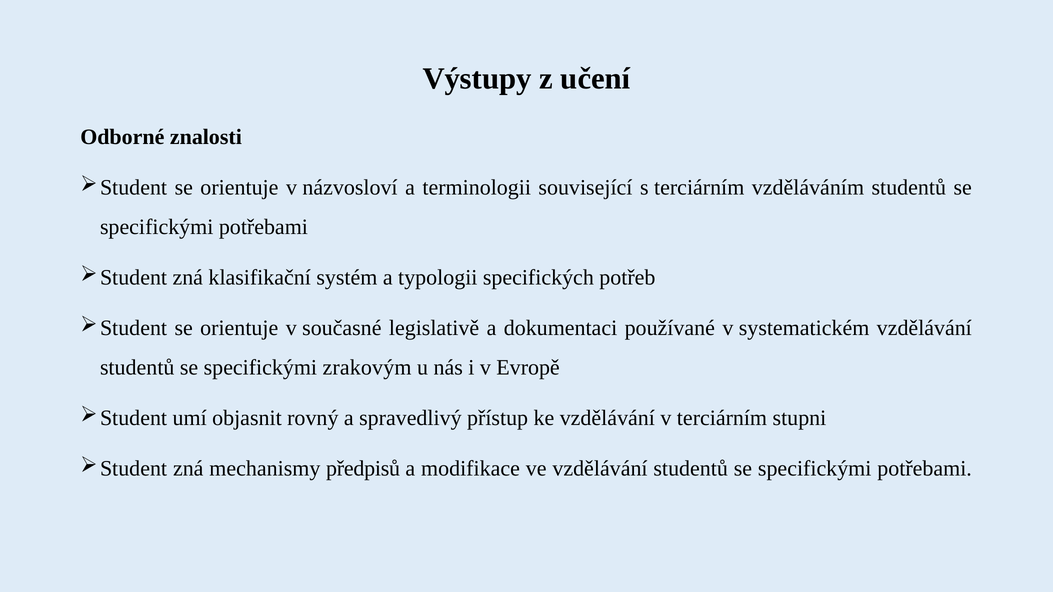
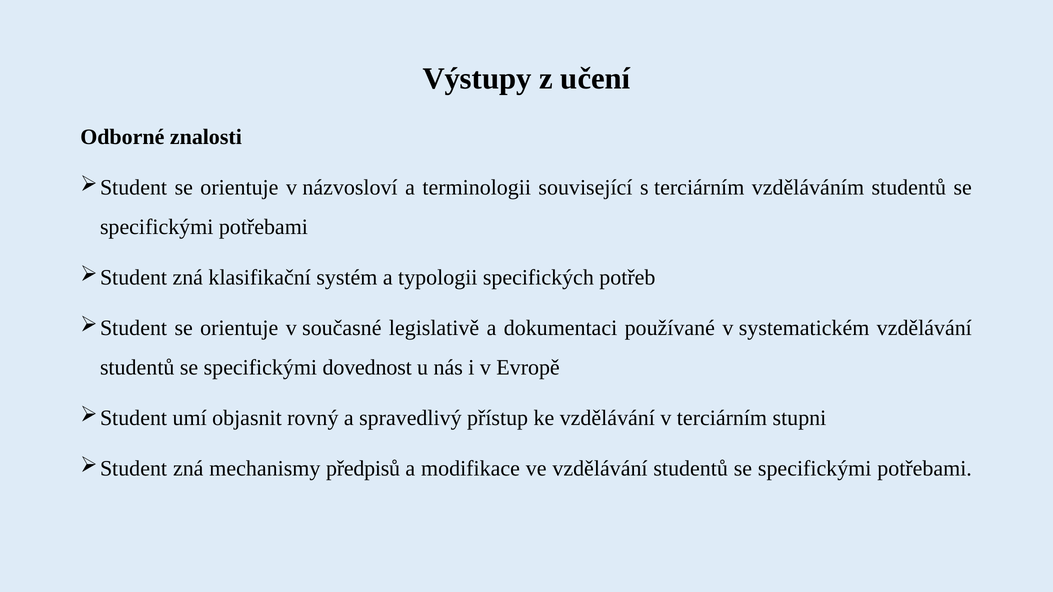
zrakovým: zrakovým -> dovednost (367, 368)
